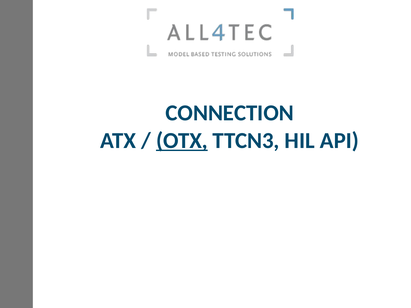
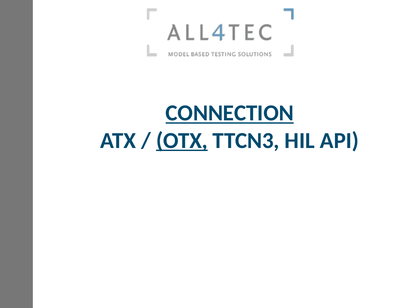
CONNECTION underline: none -> present (230, 113)
